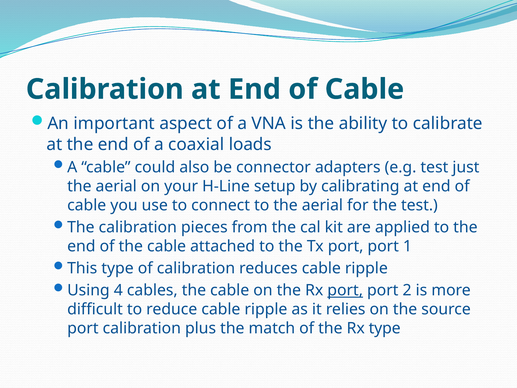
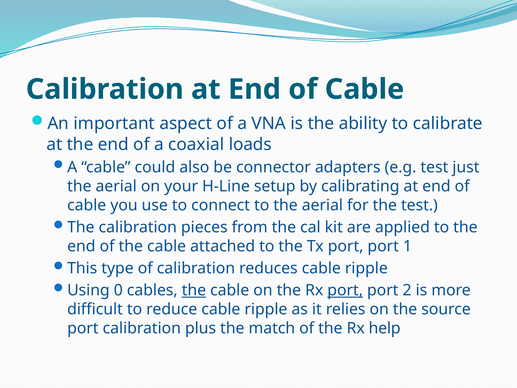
4: 4 -> 0 (118, 290)
the underline: none -> present (194, 290)
Rx type: type -> help (385, 328)
